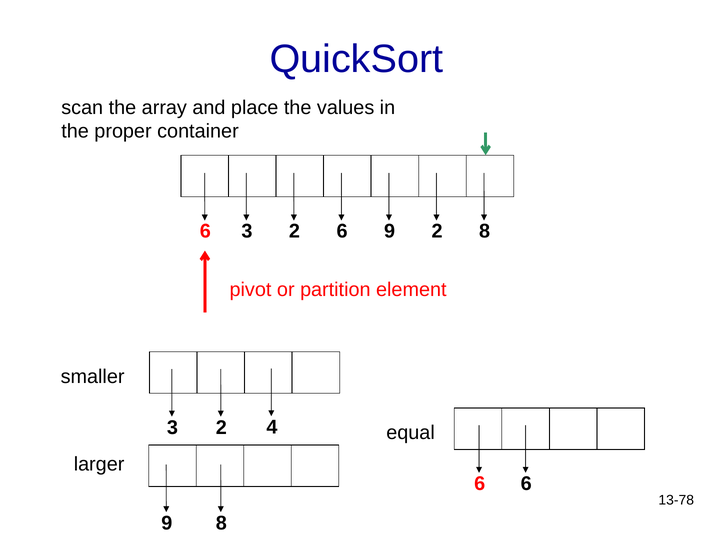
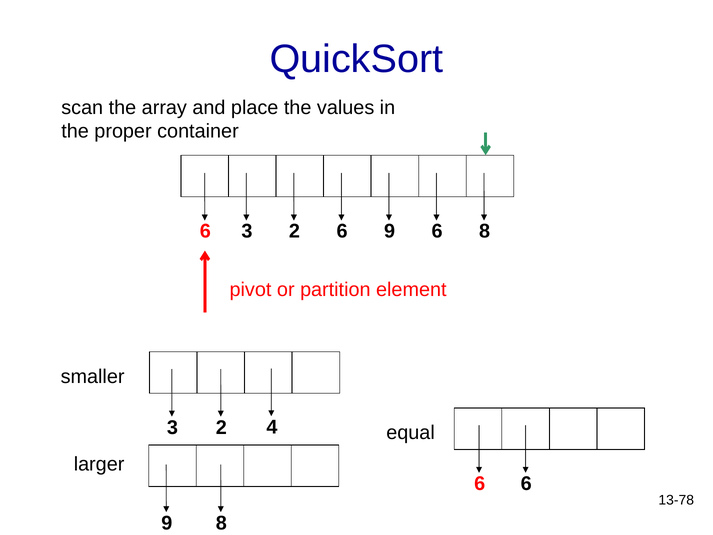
9 2: 2 -> 6 (437, 231)
